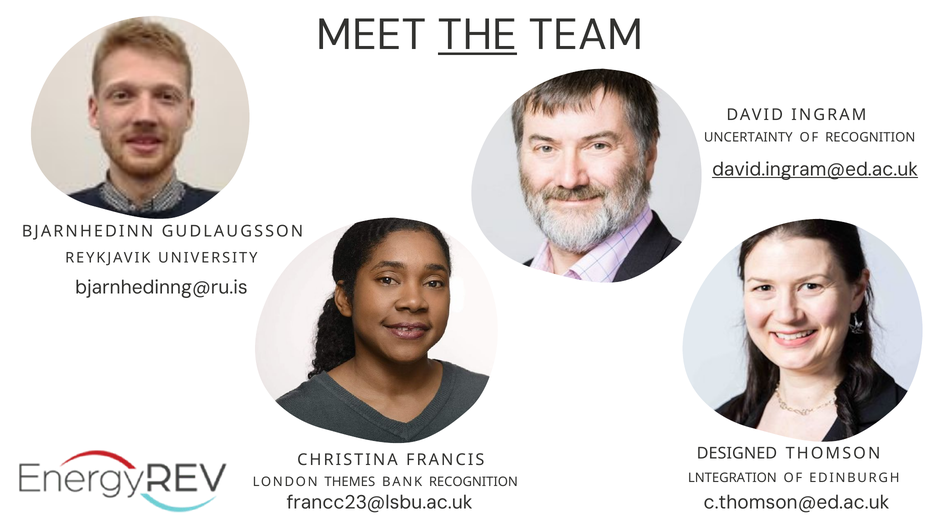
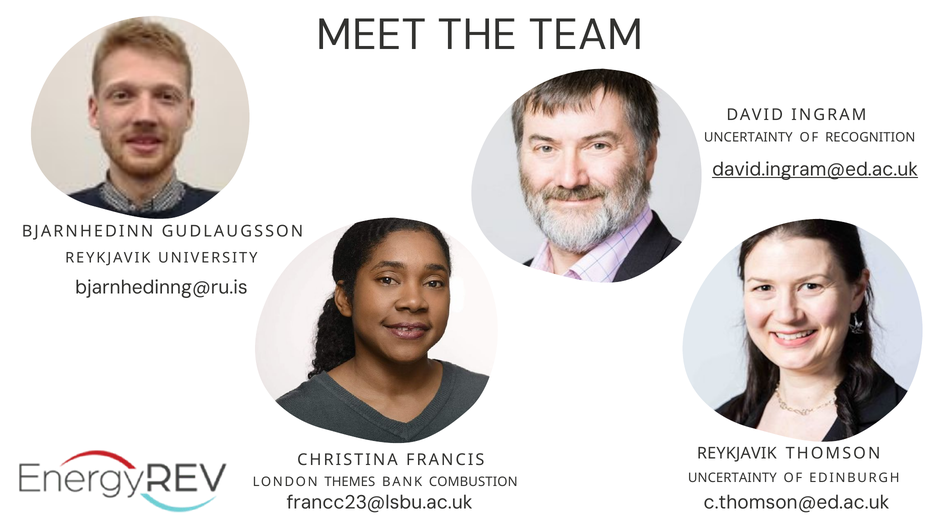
THE underline: present -> none (478, 35)
FRANCIS DESIGNED: DESIGNED -> REYKJAVIK (737, 453)
LNTEGRATION: LNTEGRATION -> UNCERTAINTY (732, 478)
BANK RECOGNITION: RECOGNITION -> COMBUSTION (473, 481)
